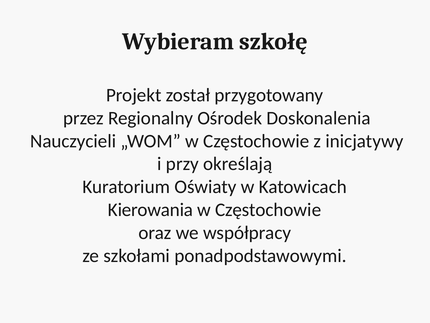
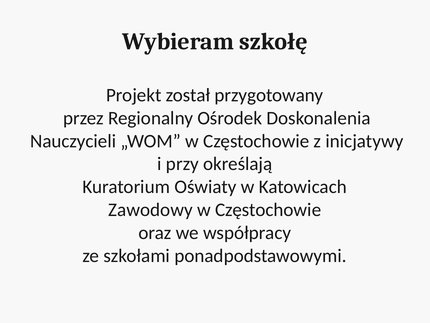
Kierowania: Kierowania -> Zawodowy (150, 210)
